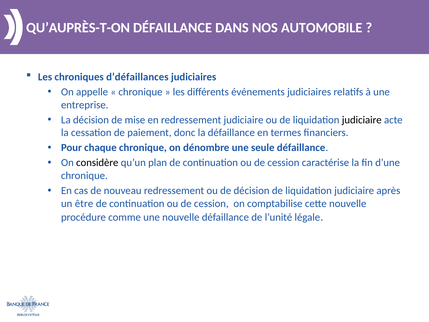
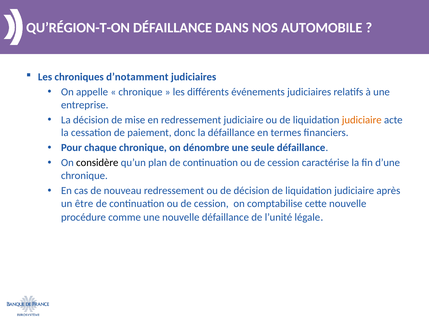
QU’AUPRÈS-T-ON: QU’AUPRÈS-T-ON -> QU’RÉGION-T-ON (78, 28)
d’défaillances: d’défaillances -> d’notamment (137, 77)
judiciaire colour: black -> orange (362, 120)
